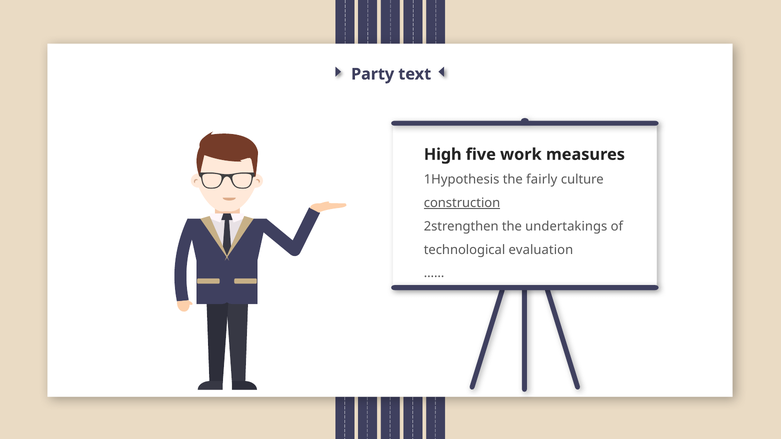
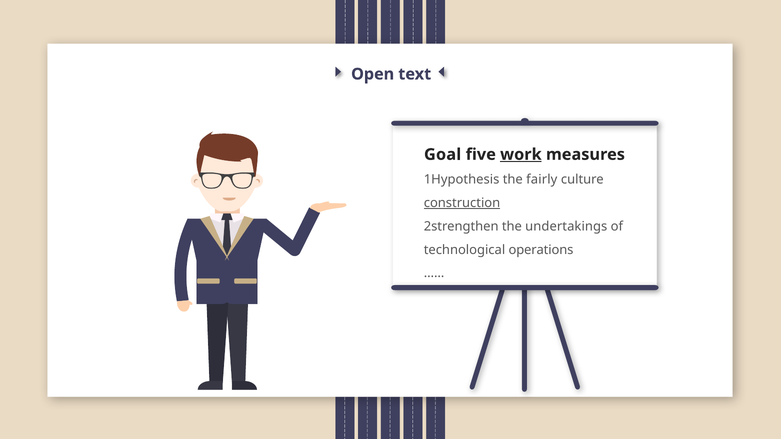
Party: Party -> Open (373, 74)
High: High -> Goal (443, 155)
work underline: none -> present (521, 155)
evaluation: evaluation -> operations (541, 250)
